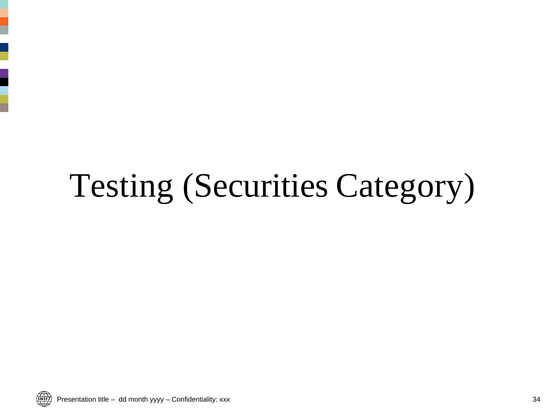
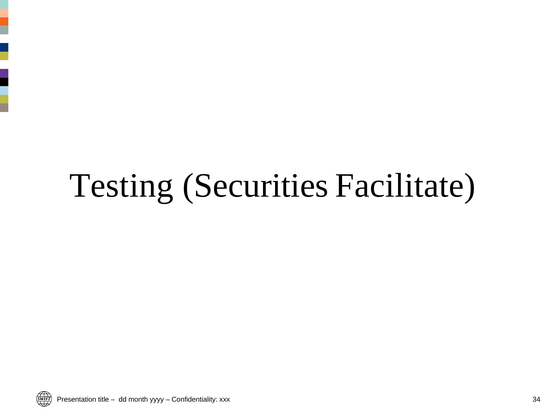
Category: Category -> Facilitate (405, 186)
